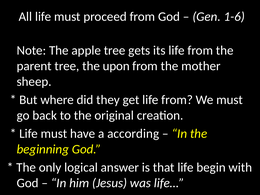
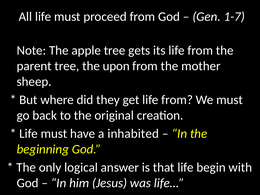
1-6: 1-6 -> 1-7 (234, 17)
according: according -> inhabited (133, 134)
